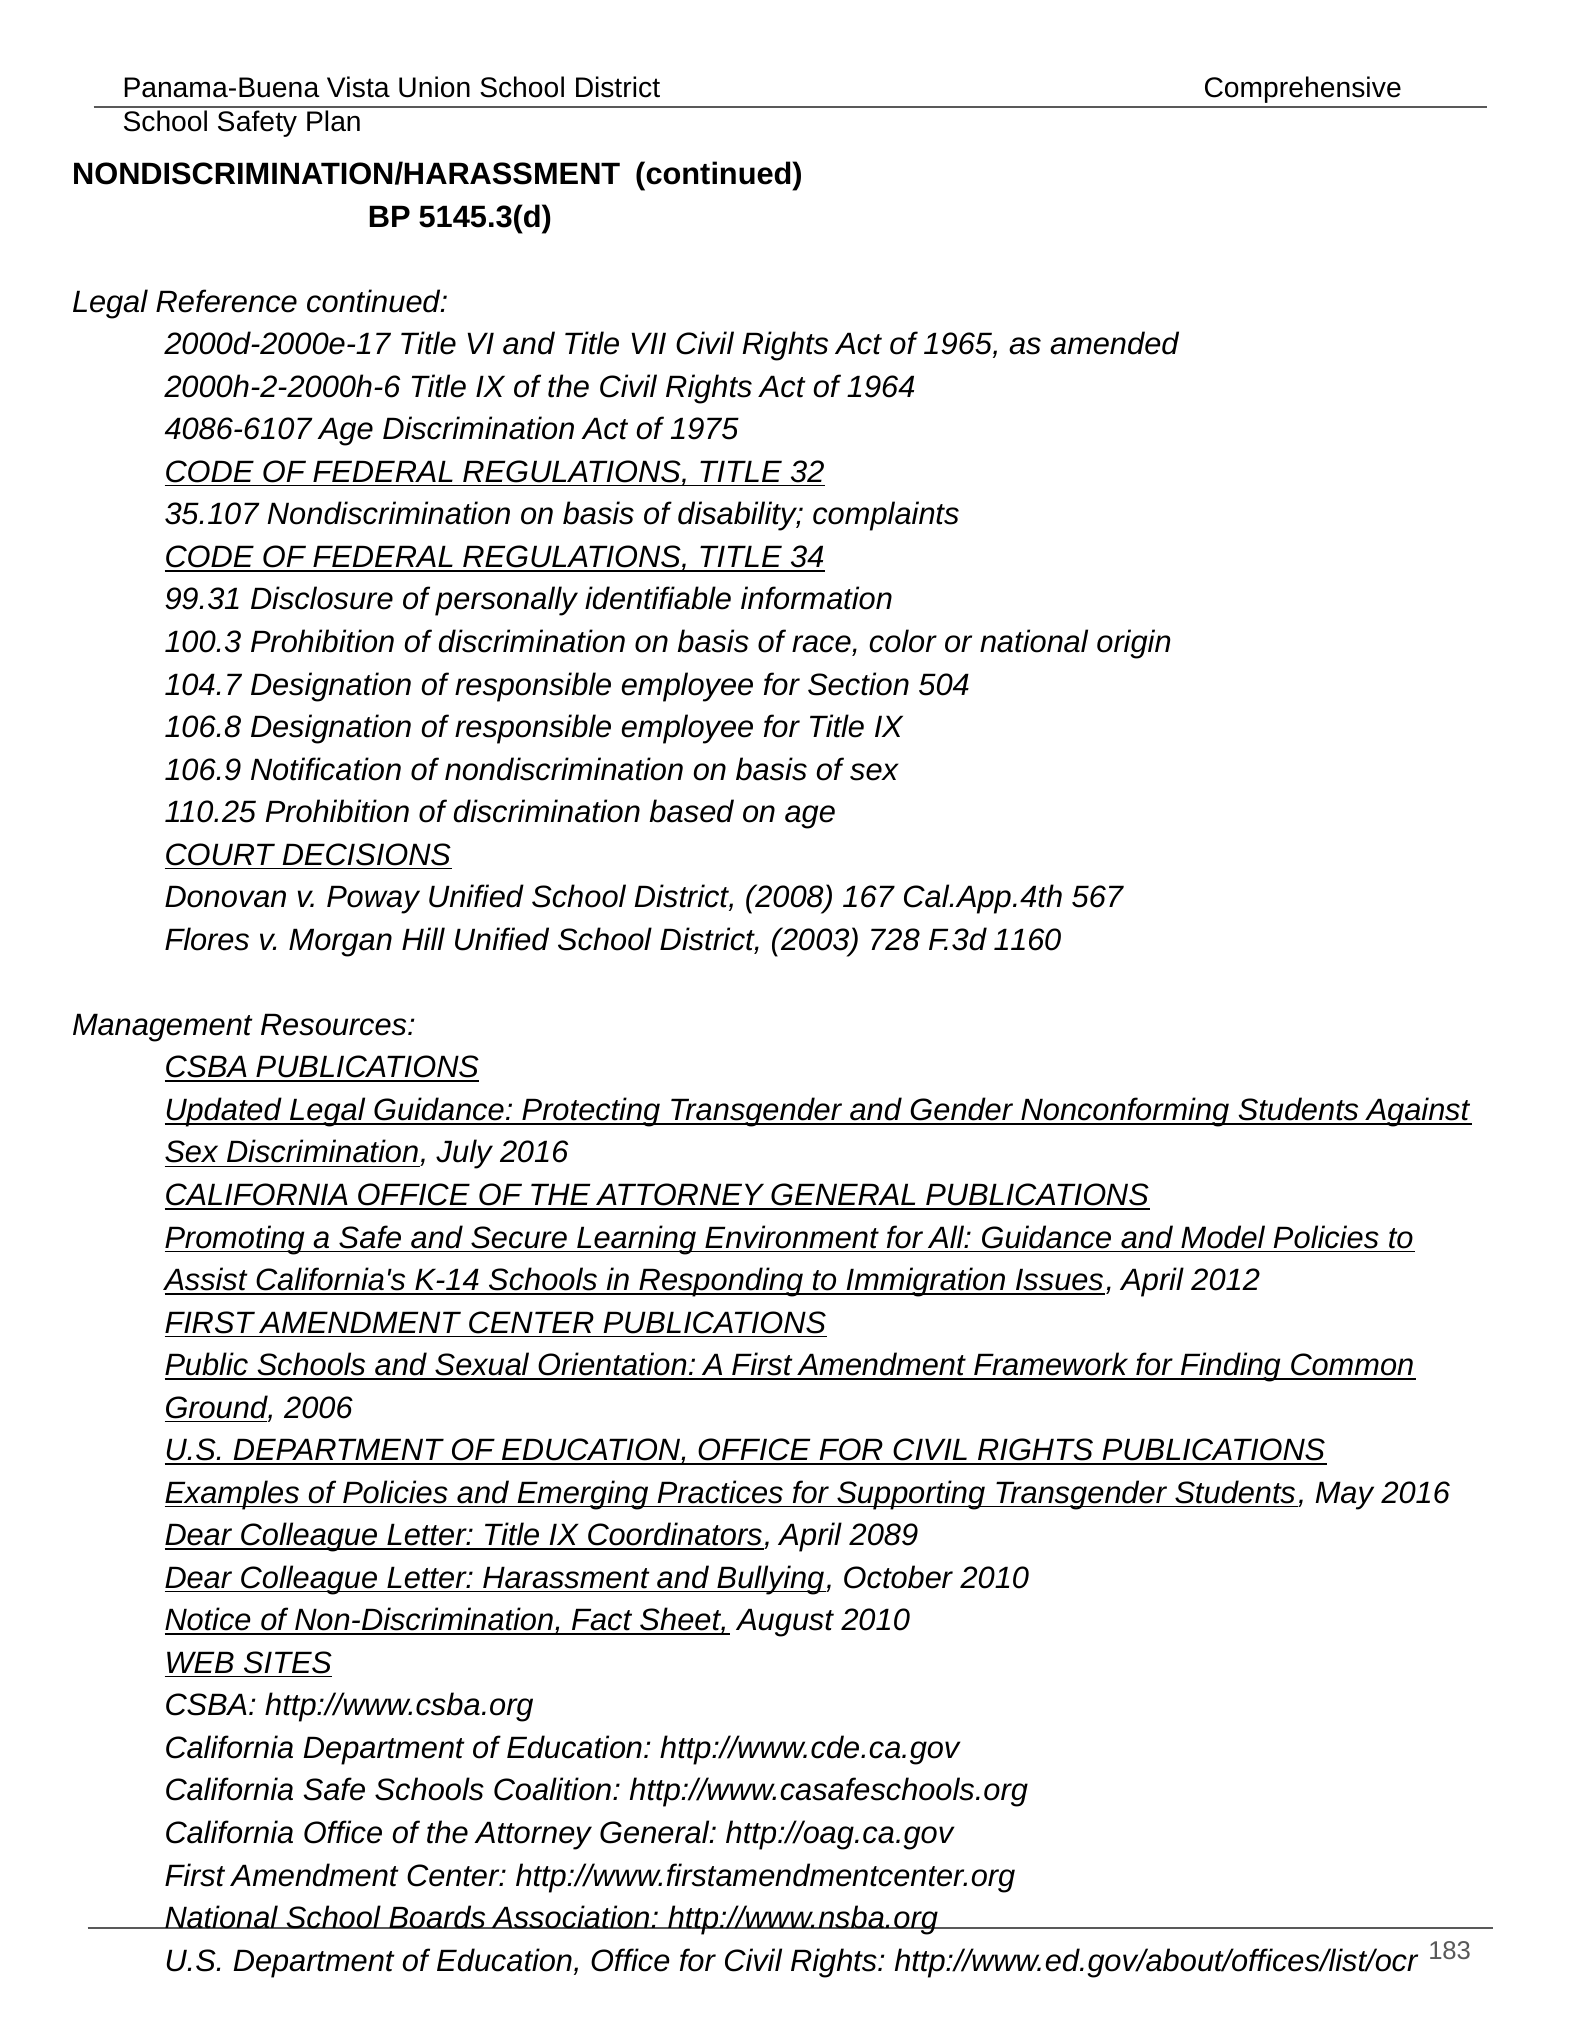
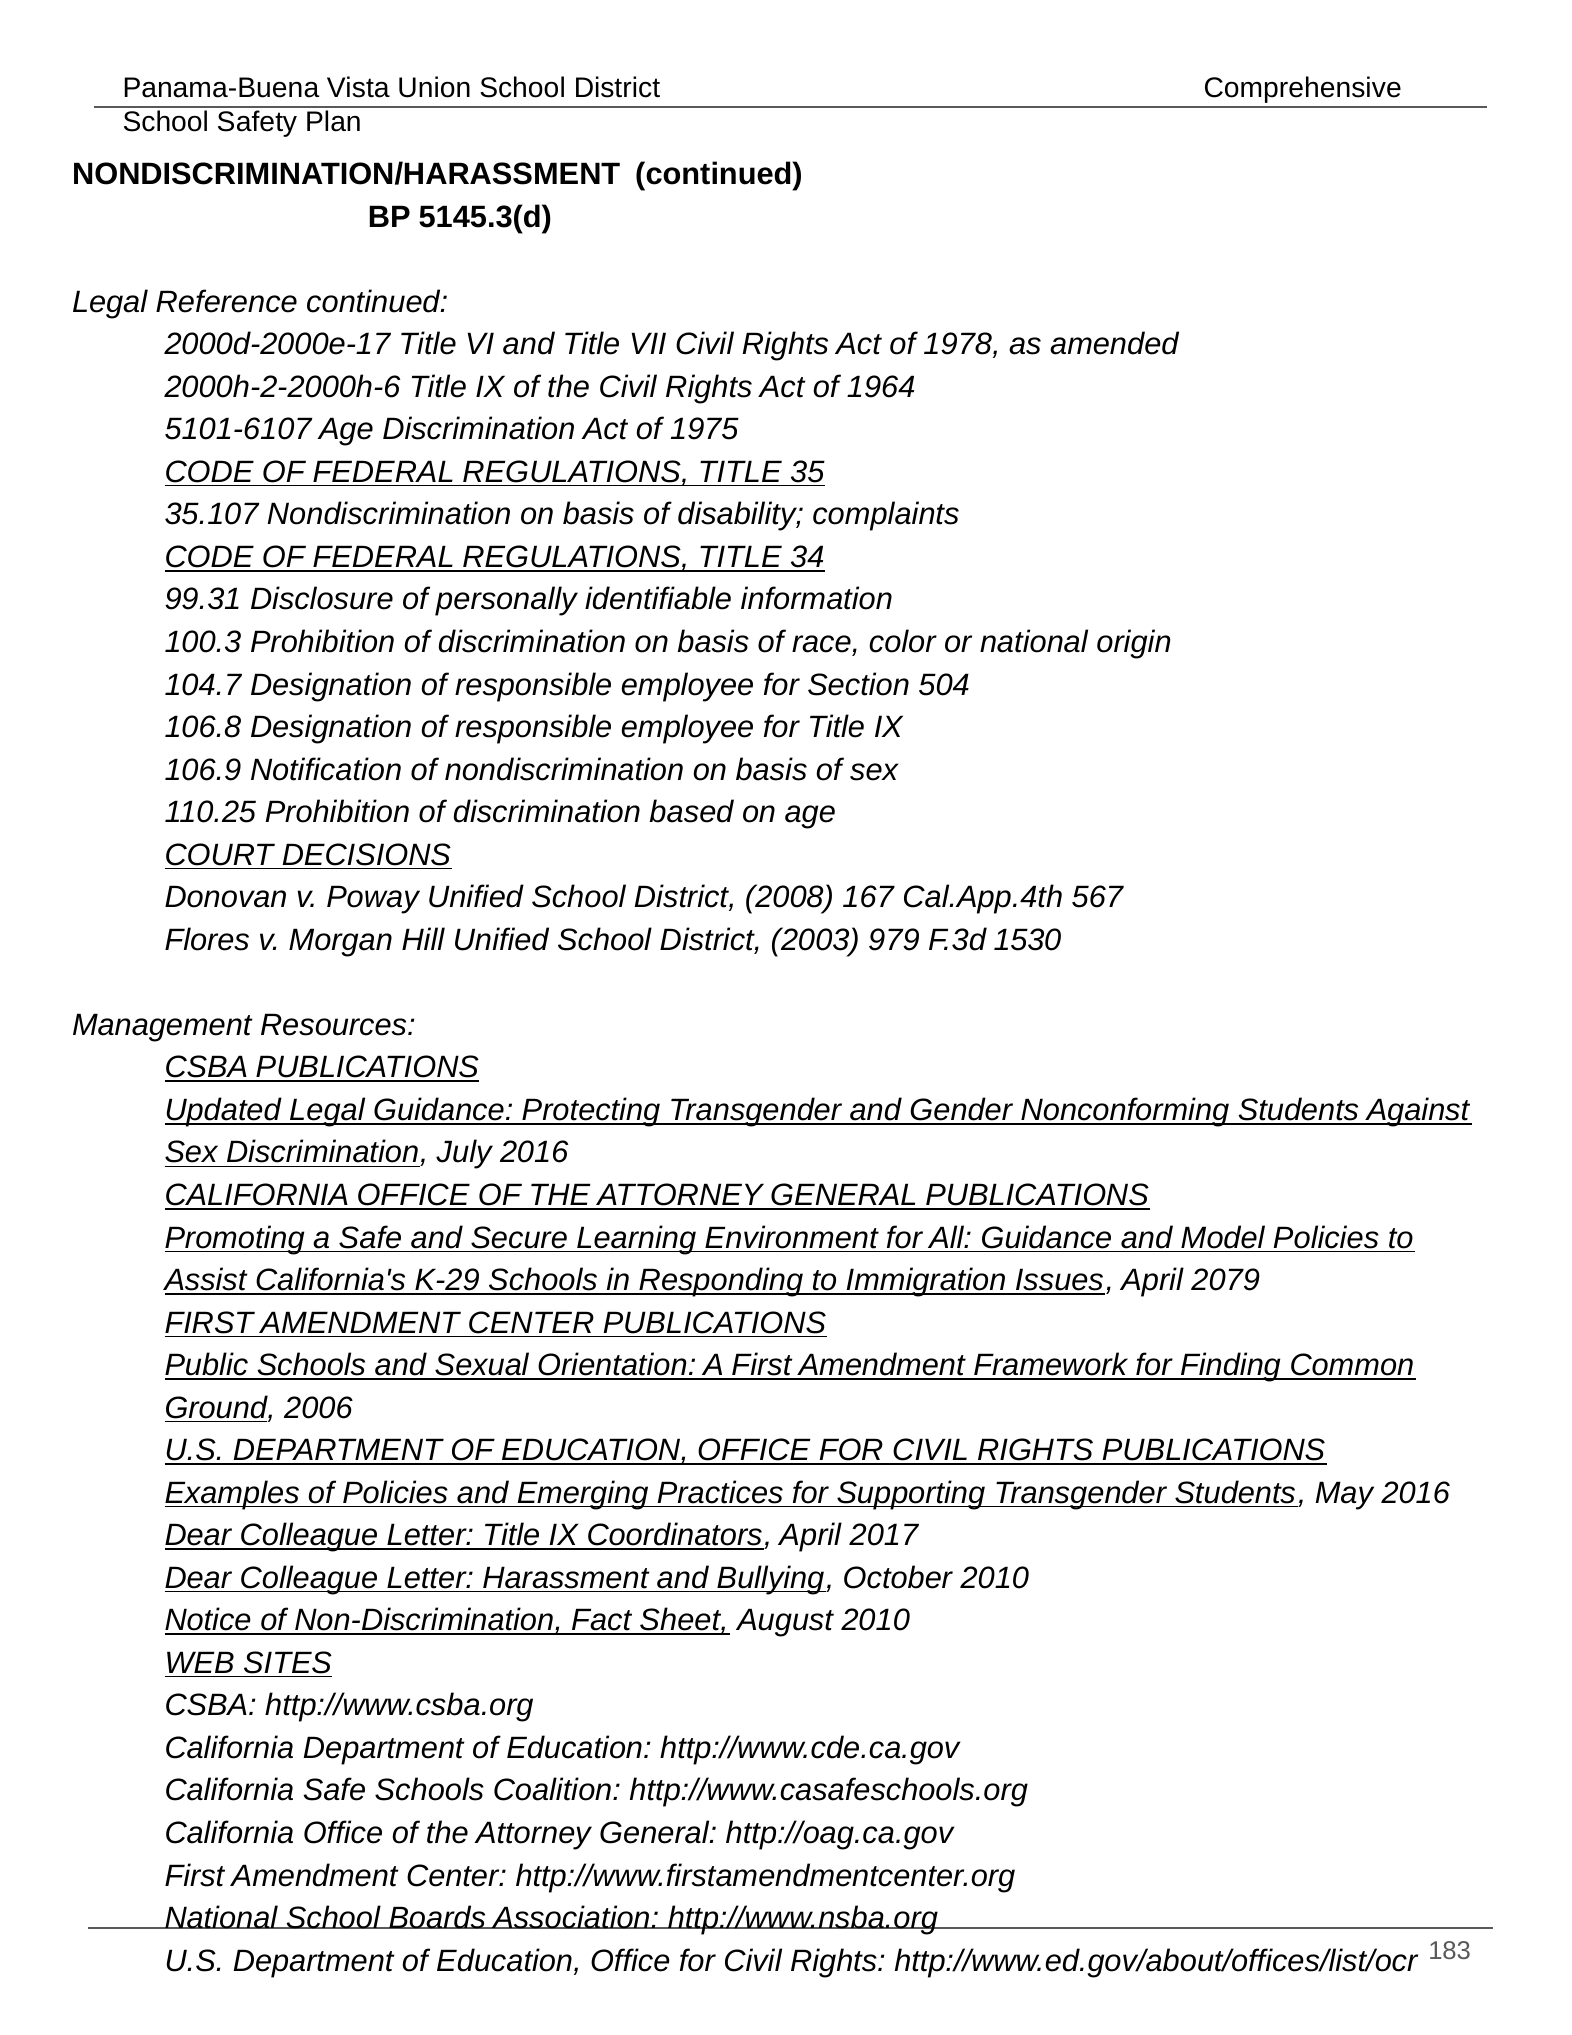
1965: 1965 -> 1978 (962, 345)
4086-6107: 4086-6107 -> 5101-6107 (238, 430)
32: 32 -> 35 (807, 472)
728: 728 -> 979 (894, 940)
1160: 1160 -> 1530 (1027, 940)
K-14: K-14 -> K-29 (447, 1280)
2012: 2012 -> 2079 (1226, 1280)
2089: 2089 -> 2017 (884, 1535)
